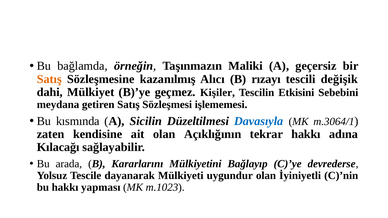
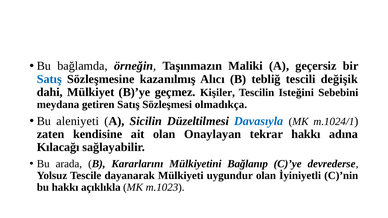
Satış colour: orange -> blue (49, 79)
rızayı: rızayı -> tebliğ (266, 79)
Etkisini: Etkisini -> Isteğini (296, 93)
işlememesi: işlememesi -> olmadıkça (221, 105)
kısmında: kısmında -> aleniyeti (78, 121)
m.3064/1: m.3064/1 -> m.1024/1 (334, 122)
Açıklığının: Açıklığının -> Onaylayan (213, 134)
Bağlayıp: Bağlayıp -> Bağlanıp (248, 164)
yapması: yapması -> açıklıkla (101, 187)
